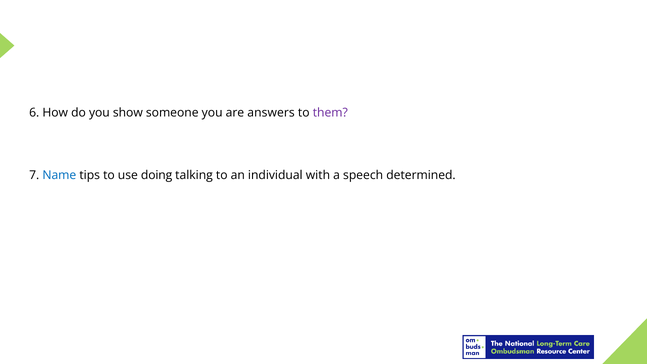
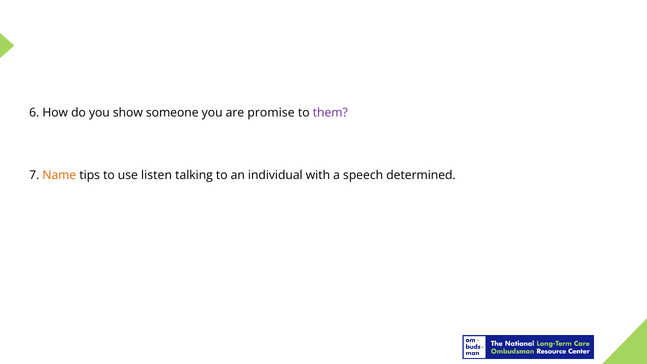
answers: answers -> promise (271, 113)
Name colour: blue -> orange (59, 175)
doing: doing -> listen (156, 175)
